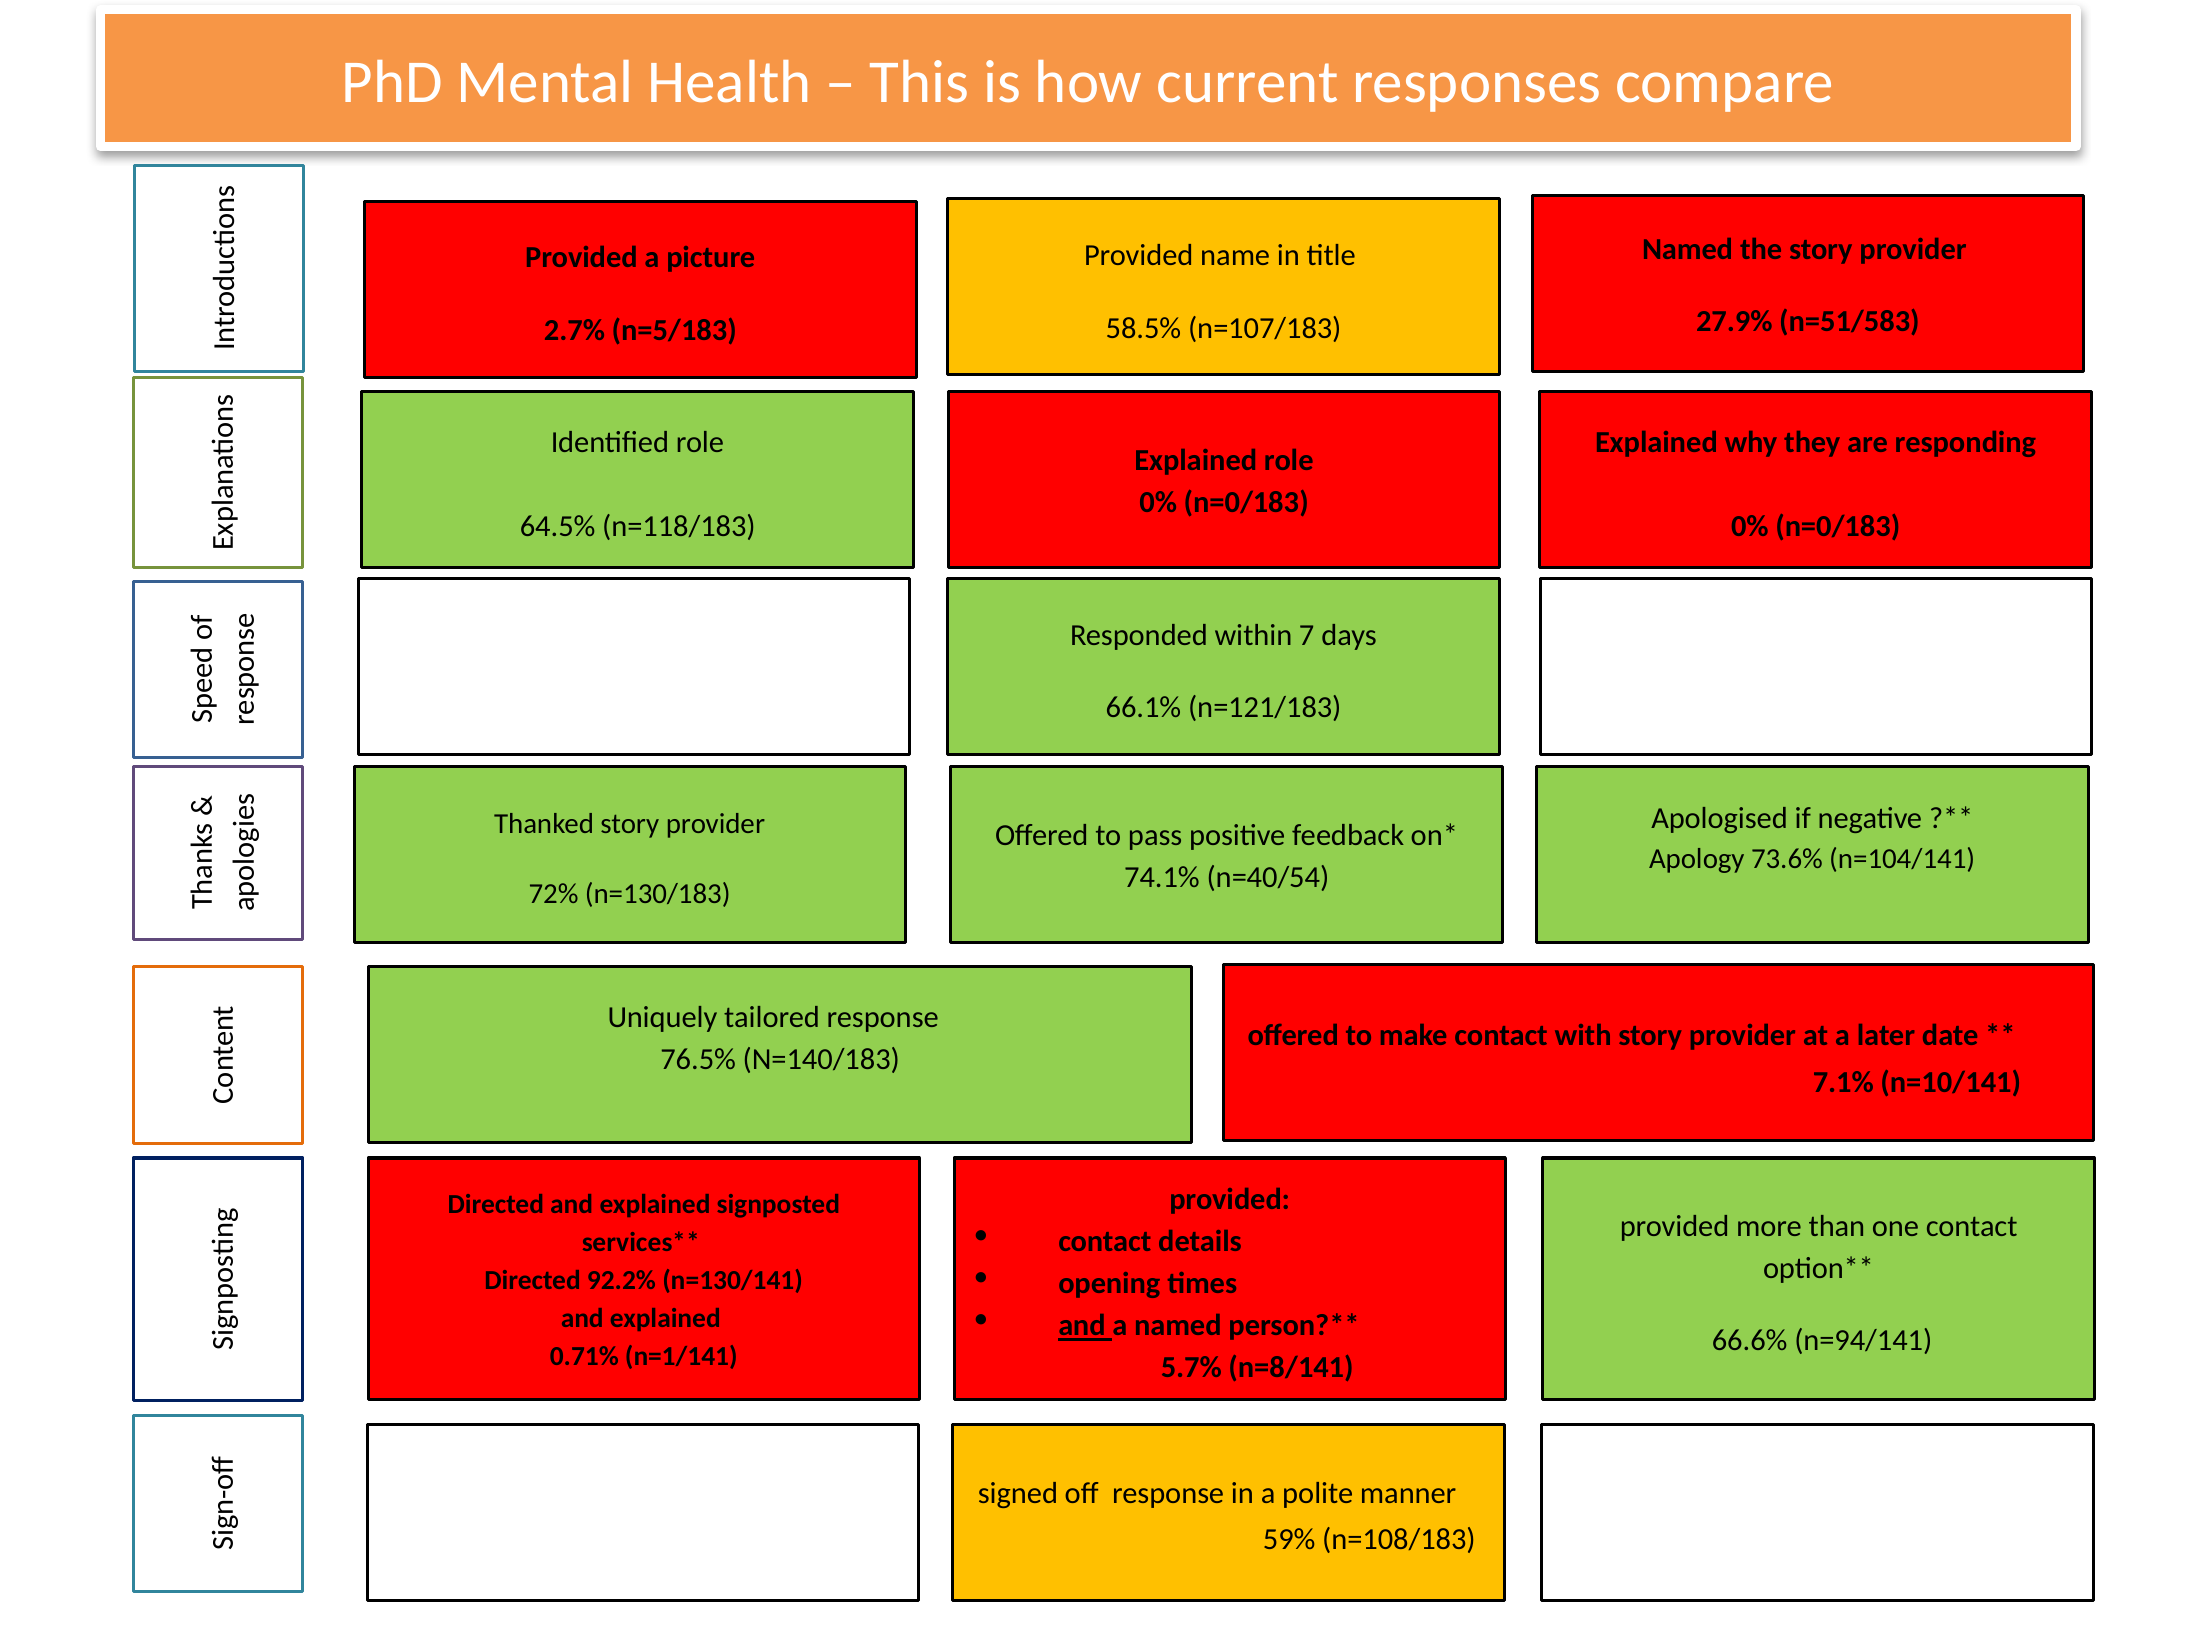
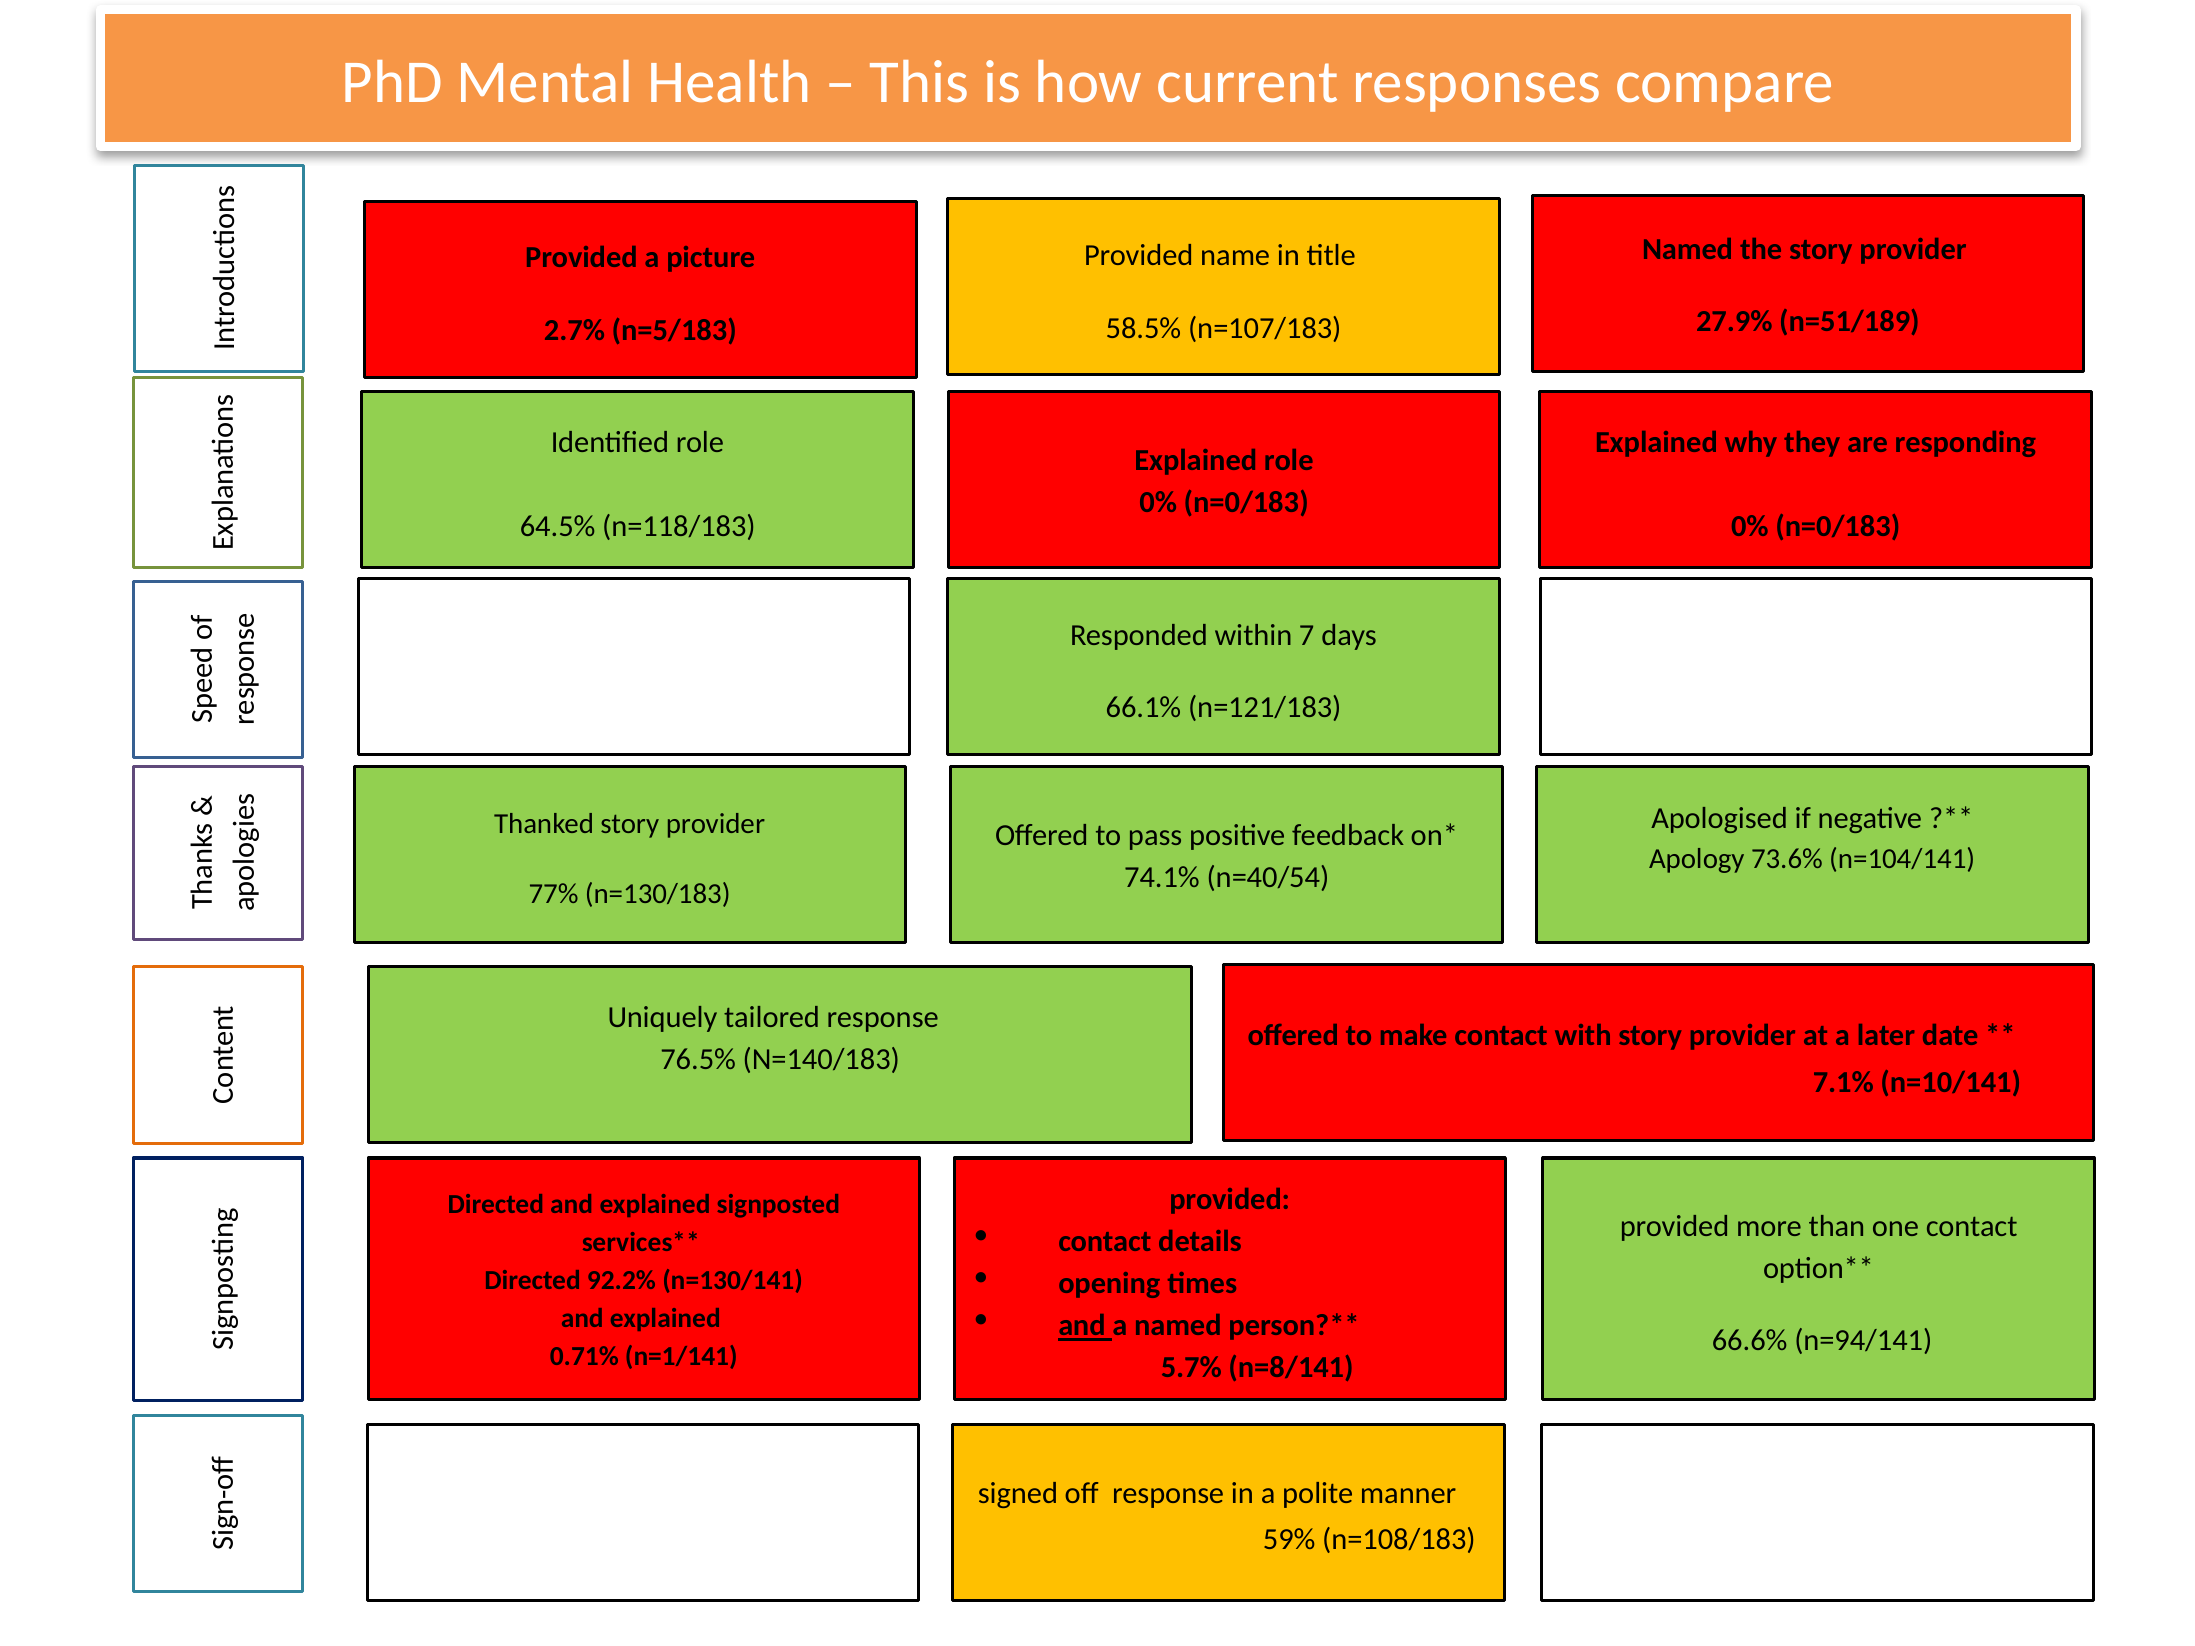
n=51/583: n=51/583 -> n=51/189 (1849, 322)
72%: 72% -> 77% (554, 894)
